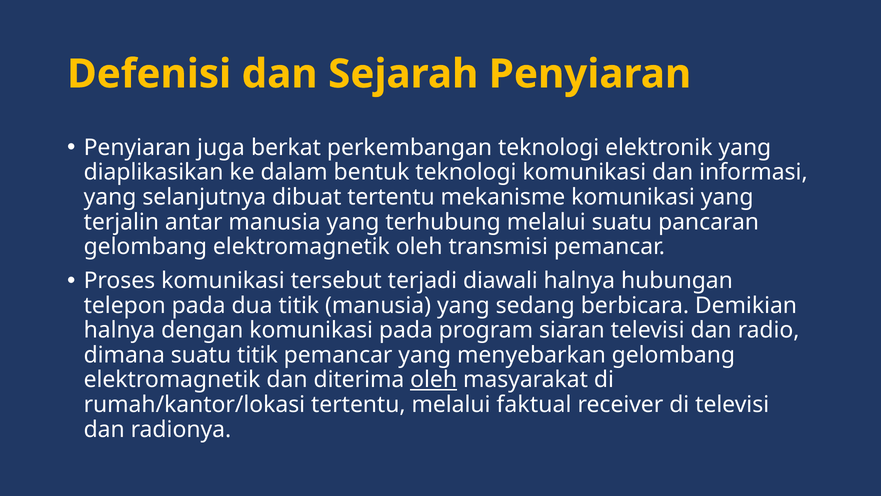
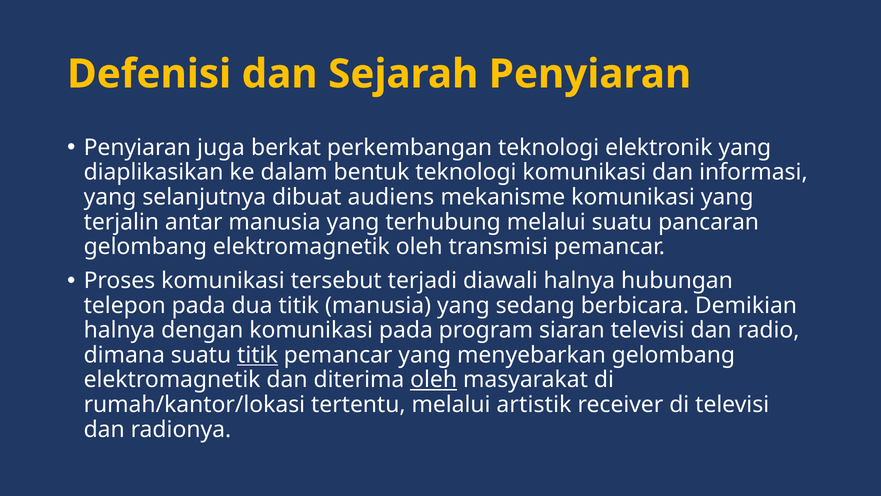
dibuat tertentu: tertentu -> audiens (391, 197)
titik underline: none -> present (257, 355)
faktual: faktual -> artistik (534, 404)
